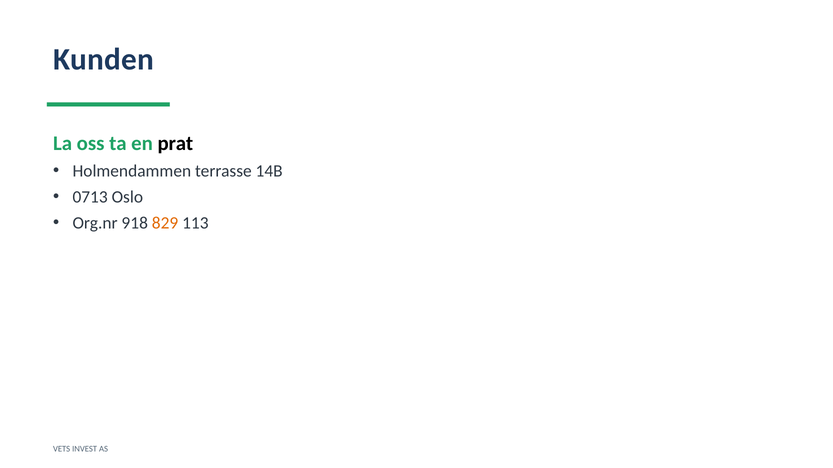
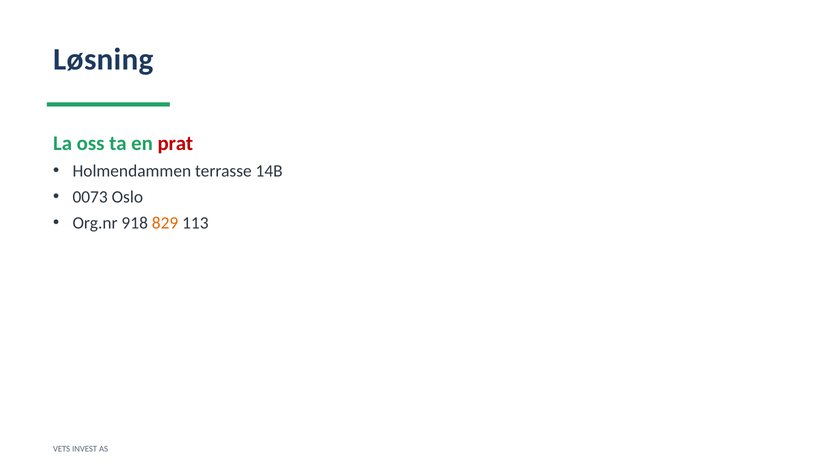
Kunden: Kunden -> Løsning (104, 59)
prat colour: black -> red (175, 143)
0713: 0713 -> 0073 (90, 197)
